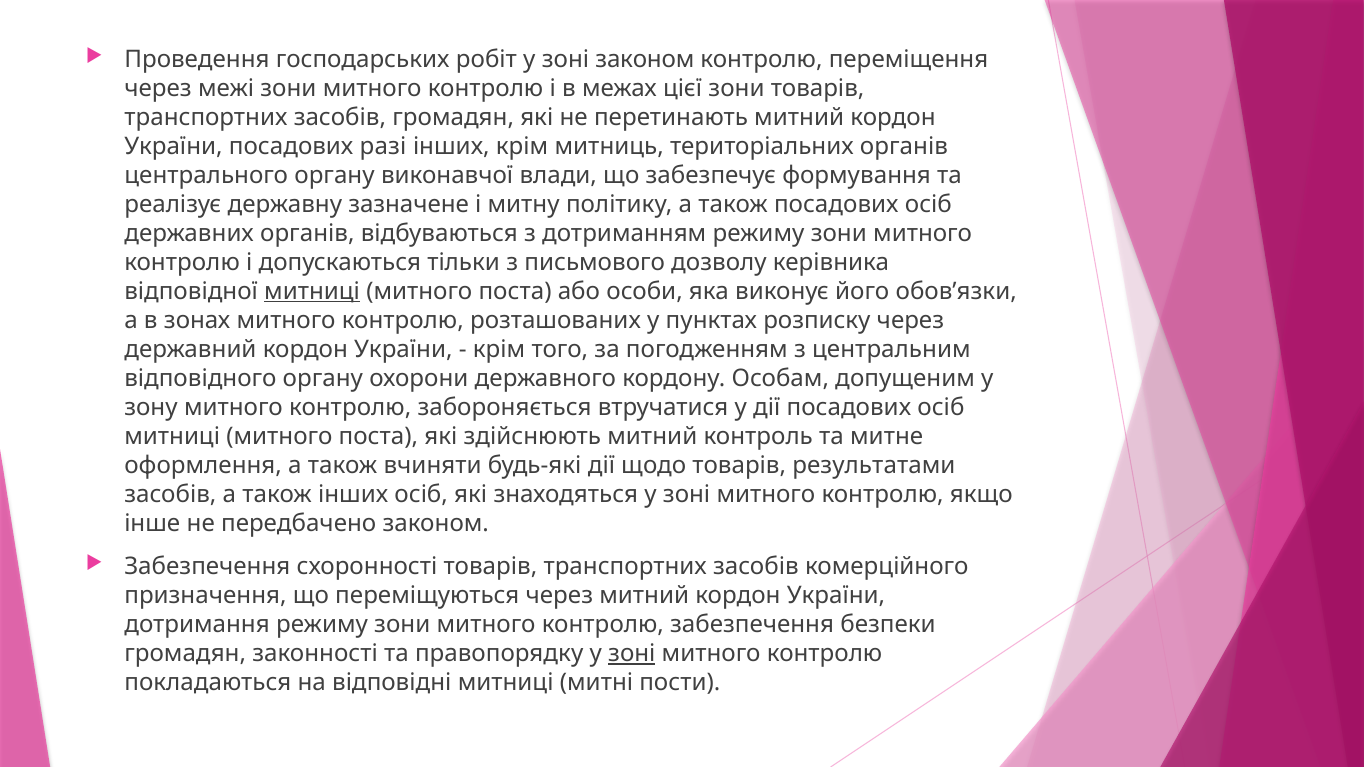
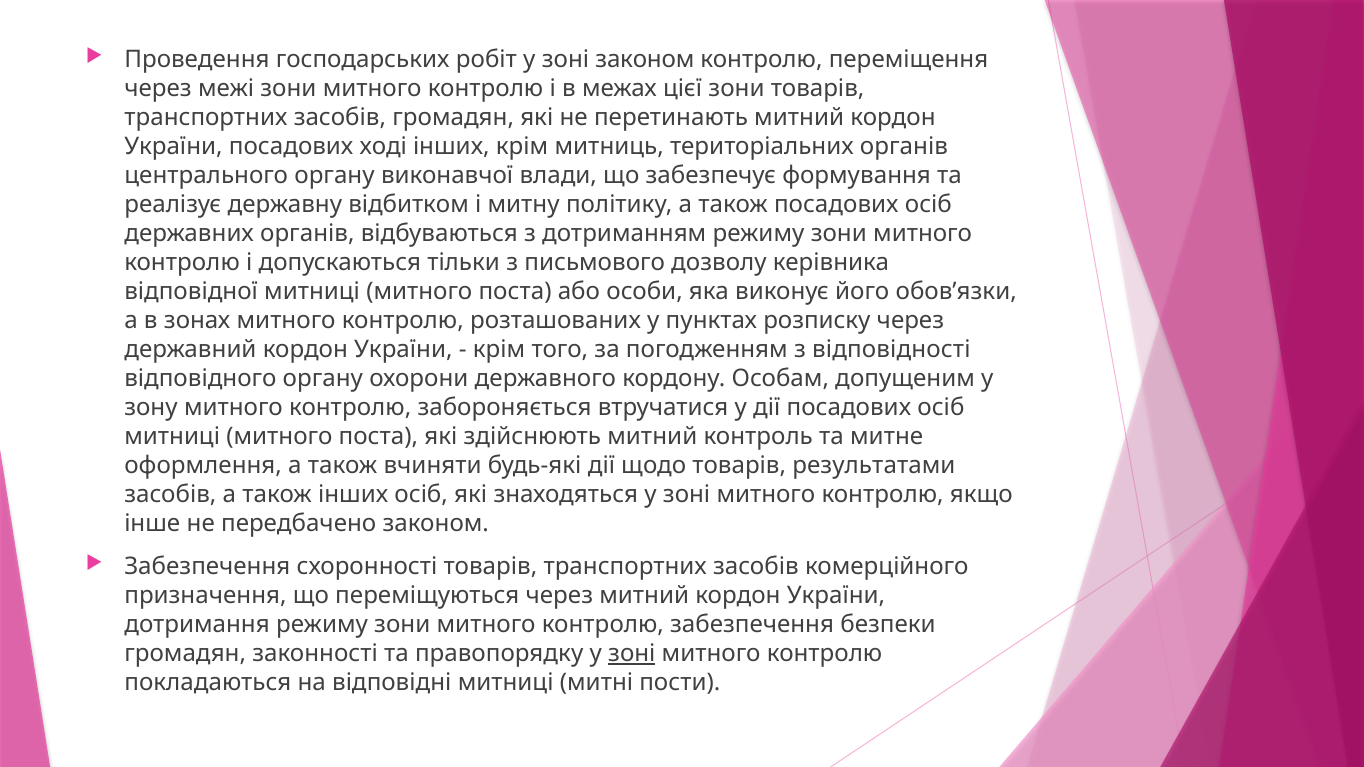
разі: разі -> ході (383, 146)
зазначене: зазначене -> відбитком (409, 204)
митниці underline: present -> none (312, 291)
центральним: центральним -> відповідності (891, 349)
